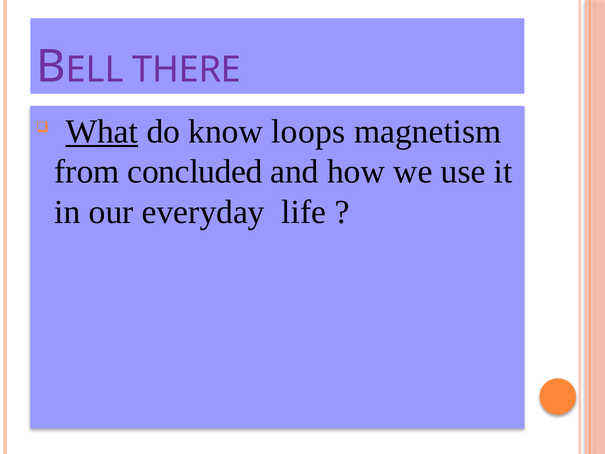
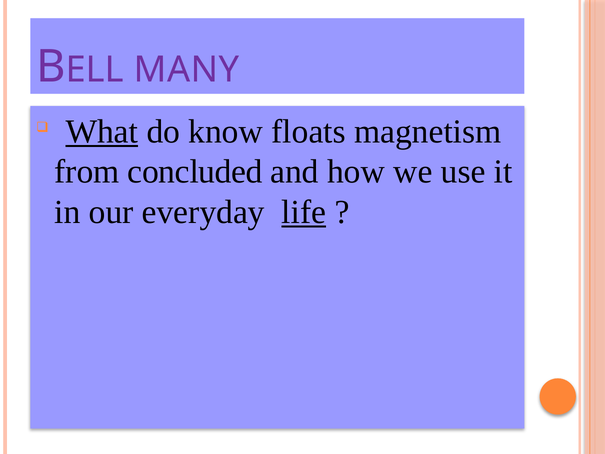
THERE: THERE -> MANY (186, 70)
loops: loops -> floats (309, 131)
life underline: none -> present (304, 212)
